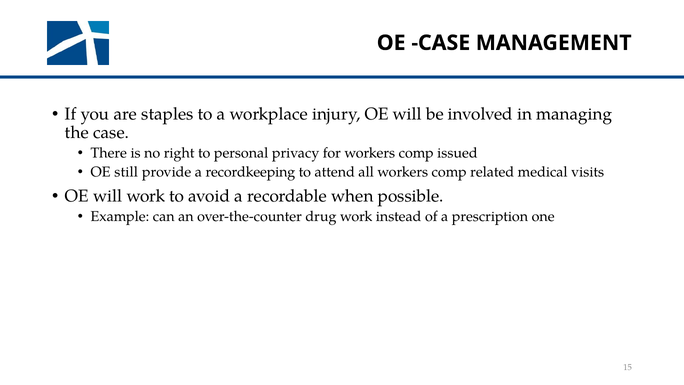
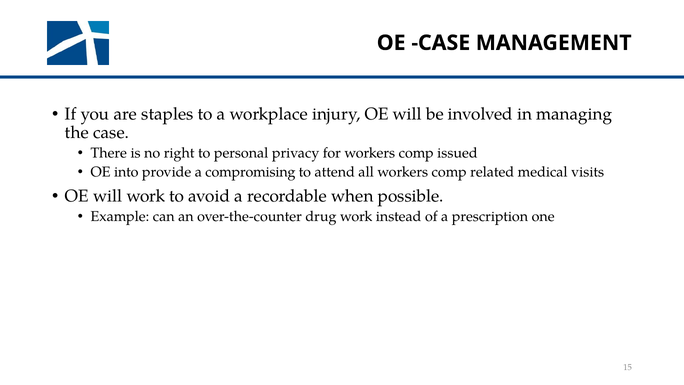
still: still -> into (126, 172)
recordkeeping: recordkeeping -> compromising (250, 172)
